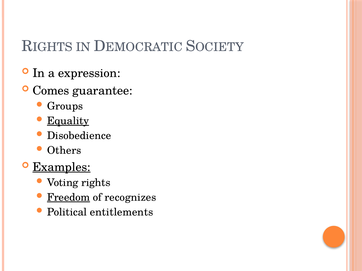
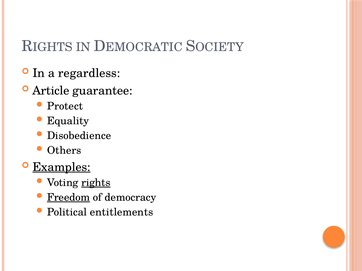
expression: expression -> regardless (89, 73)
Comes: Comes -> Article (51, 91)
Groups: Groups -> Protect (65, 106)
Equality underline: present -> none (68, 121)
rights underline: none -> present (96, 183)
recognizes: recognizes -> democracy (130, 198)
